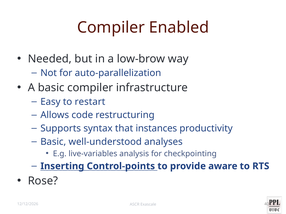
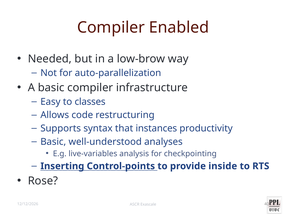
restart: restart -> classes (90, 102)
aware: aware -> inside (223, 166)
